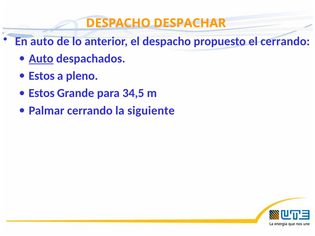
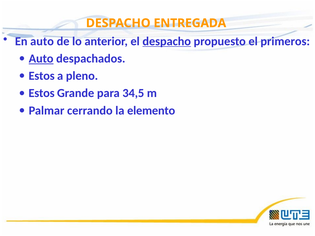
DESPACHAR: DESPACHAR -> ENTREGADA (190, 23)
despacho underline: none -> present (167, 41)
el cerrando: cerrando -> primeros (285, 41)
siguiente: siguiente -> elemento (151, 111)
